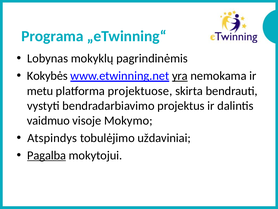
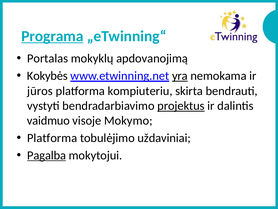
Programa underline: none -> present (52, 36)
Lobynas: Lobynas -> Portalas (48, 58)
pagrindinėmis: pagrindinėmis -> apdovanojimą (152, 58)
metu: metu -> jūros (40, 91)
projektuose: projektuose -> kompiuteriu (140, 91)
projektus underline: none -> present (181, 106)
Atspindys: Atspindys -> Platforma (52, 138)
